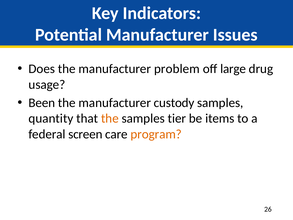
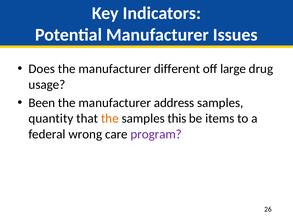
problem: problem -> different (177, 69)
custody: custody -> address (174, 103)
tier: tier -> this (177, 118)
screen: screen -> wrong (85, 134)
program colour: orange -> purple (156, 134)
